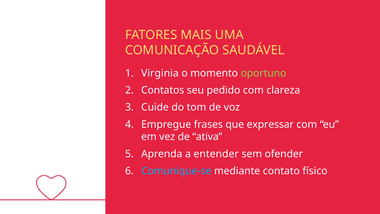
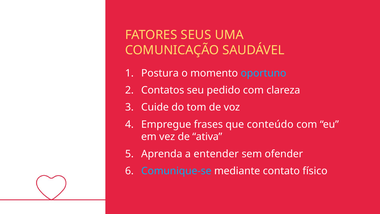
MAIS: MAIS -> SEUS (196, 35)
Virginia: Virginia -> Postura (160, 73)
oportuno colour: light green -> light blue (263, 73)
expressar: expressar -> conteúdo (270, 124)
